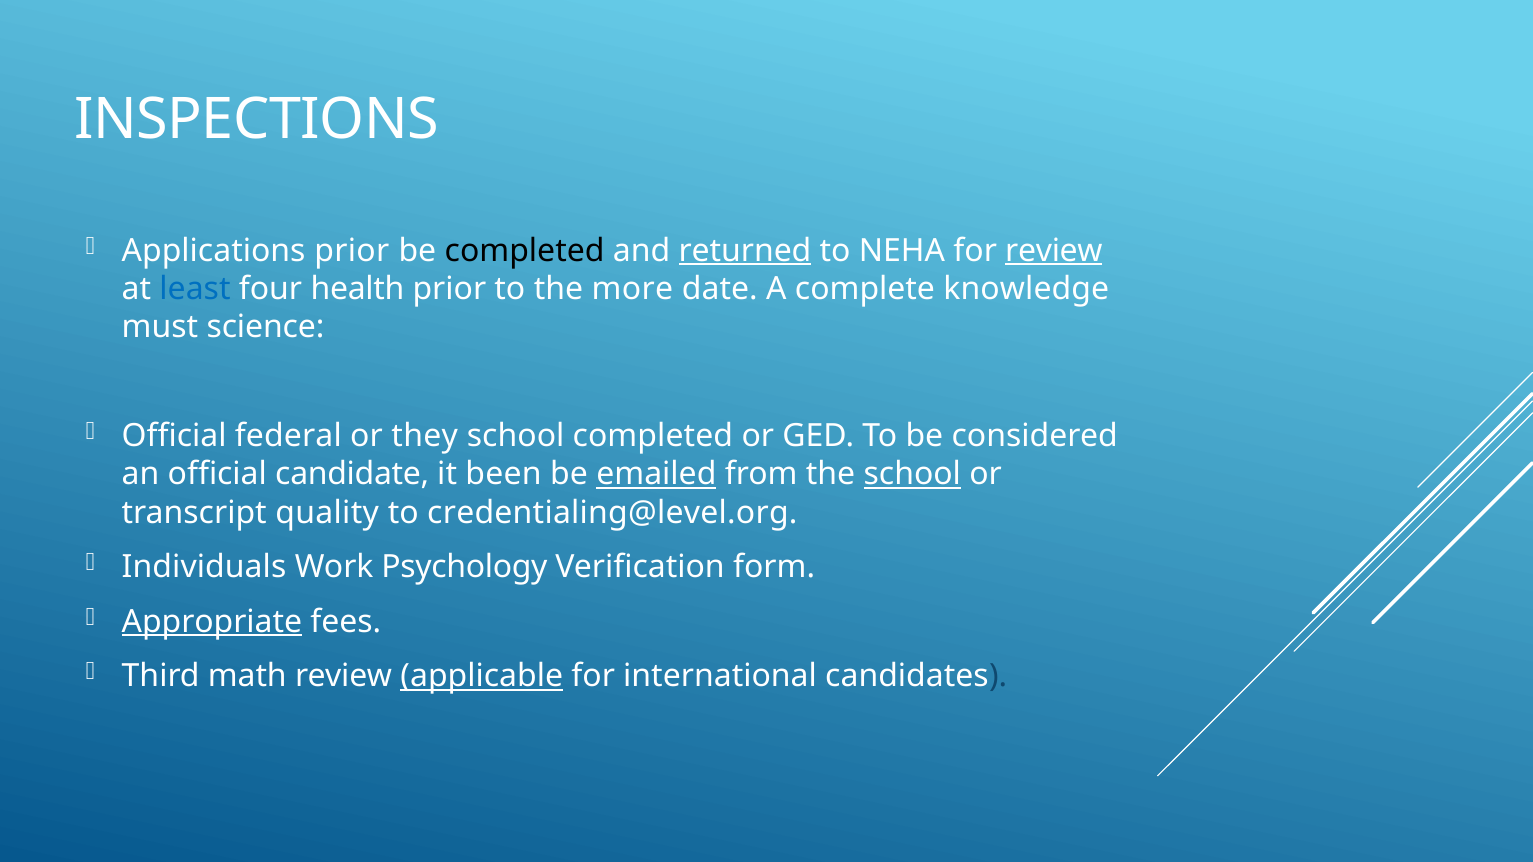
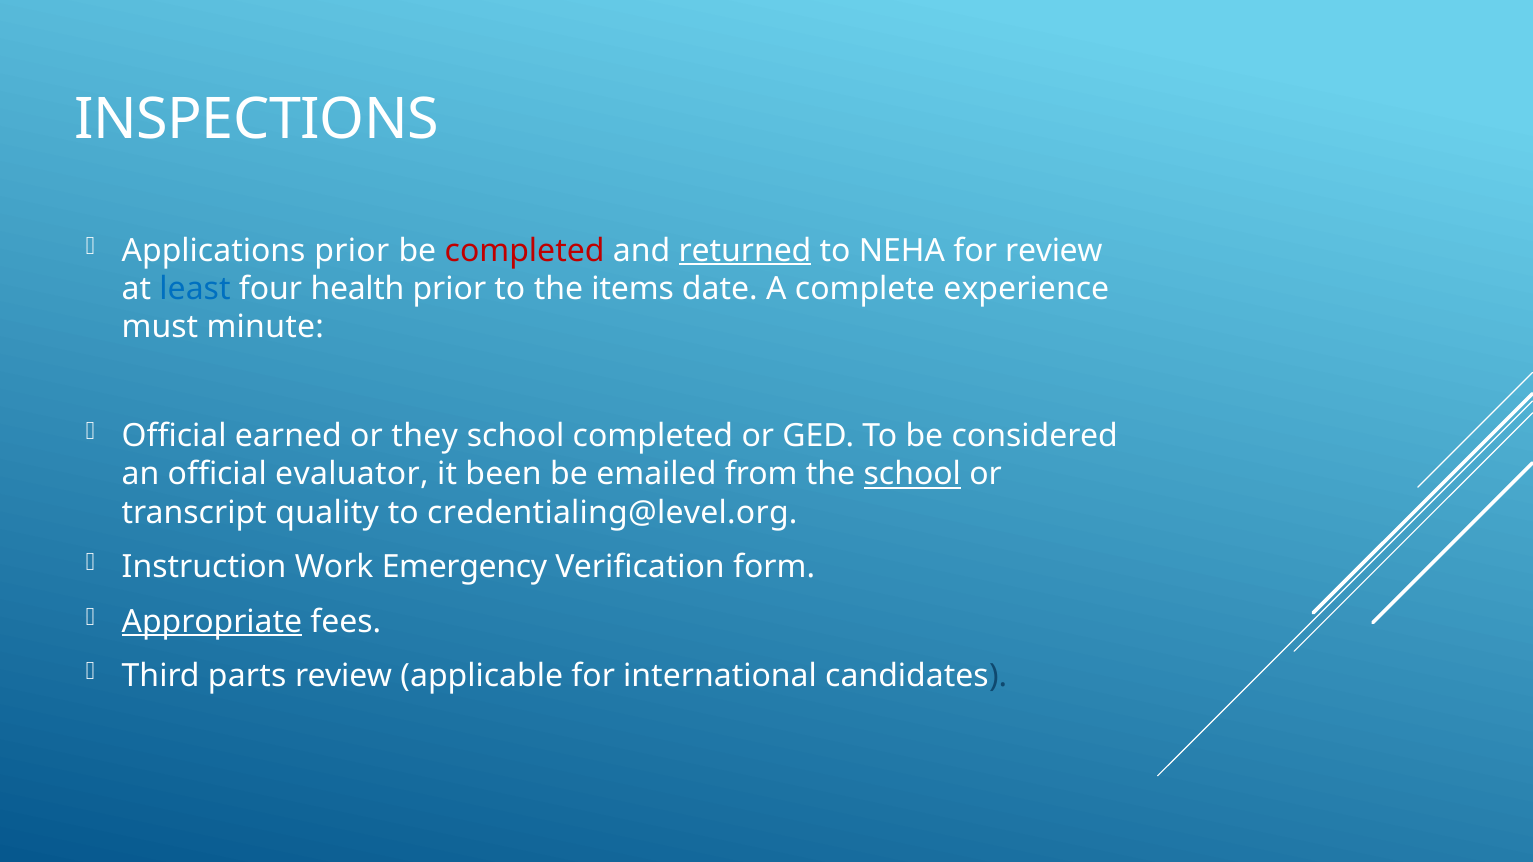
completed colour: black -> red (525, 251)
review underline: present -> none (1054, 251)
more: more -> items (633, 289)
knowledge: knowledge -> experience (1026, 289)
science: science -> minute (265, 327)
federal: federal -> earned (288, 436)
candidate: candidate -> evaluator (352, 475)
emailed underline: present -> none (656, 475)
Individuals: Individuals -> Instruction (204, 567)
Psychology: Psychology -> Emergency (464, 567)
math: math -> parts (247, 676)
applicable underline: present -> none (482, 676)
